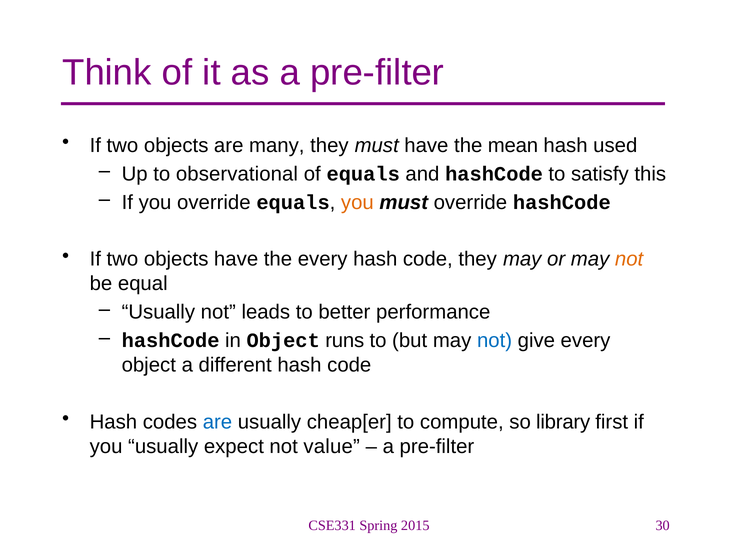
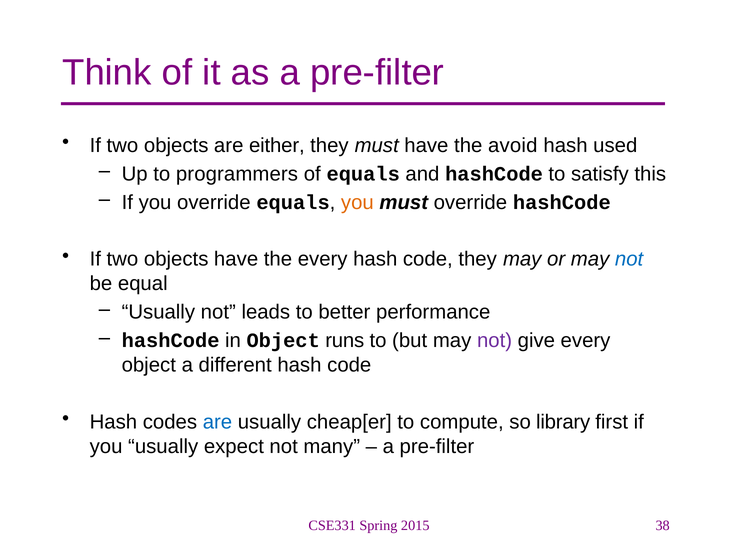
many: many -> either (277, 145)
mean: mean -> avoid (513, 145)
observational: observational -> programmers (237, 174)
not colour: orange -> blue (629, 259)
not colour: blue -> purple (495, 341)
value: value -> many (332, 446)
30: 30 -> 38 (663, 526)
